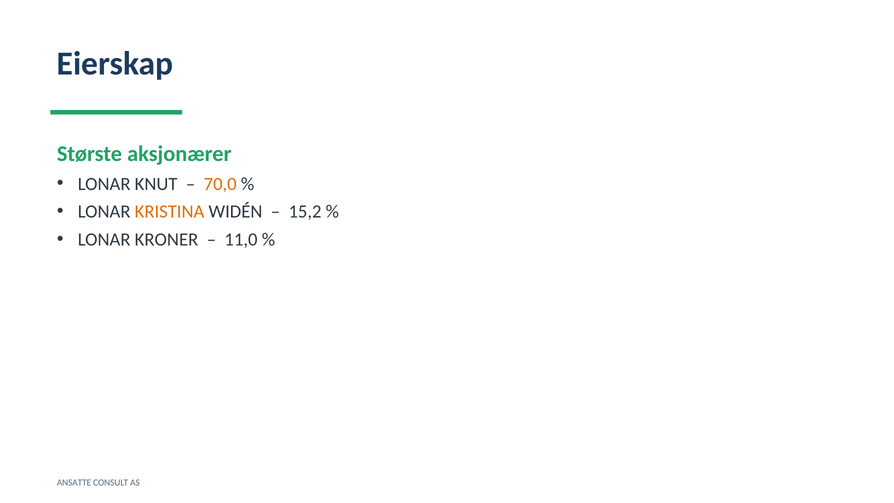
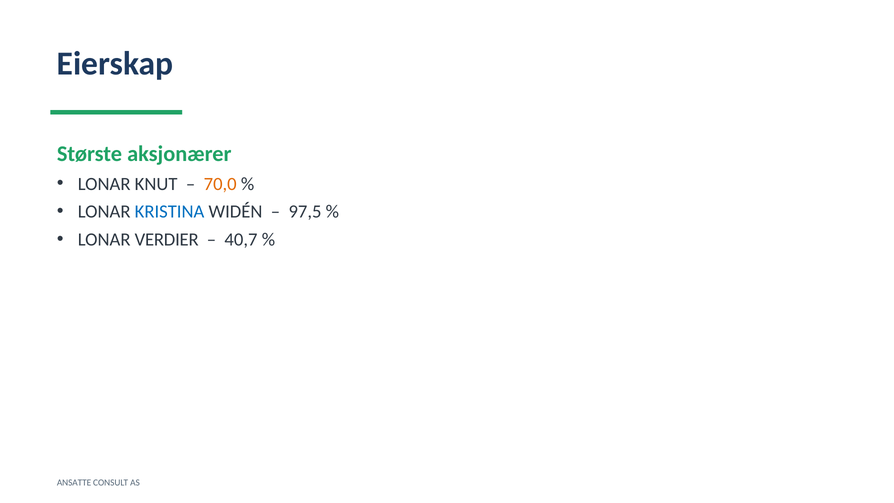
KRISTINA colour: orange -> blue (170, 212)
15,2: 15,2 -> 97,5 (305, 212)
KRONER: KRONER -> VERDIER (167, 240)
11,0: 11,0 -> 40,7 (241, 240)
